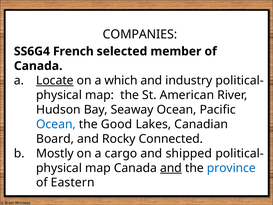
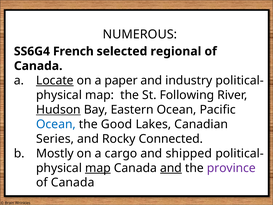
COMPANIES: COMPANIES -> NUMEROUS (140, 34)
member: member -> regional (176, 51)
which: which -> paper (121, 80)
American: American -> Following (187, 95)
Hudson underline: none -> present (58, 110)
Seaway: Seaway -> Eastern (132, 110)
Board: Board -> Series (55, 139)
map underline: none -> present (98, 168)
province colour: blue -> purple (231, 168)
Eastern: Eastern -> Canada (73, 182)
